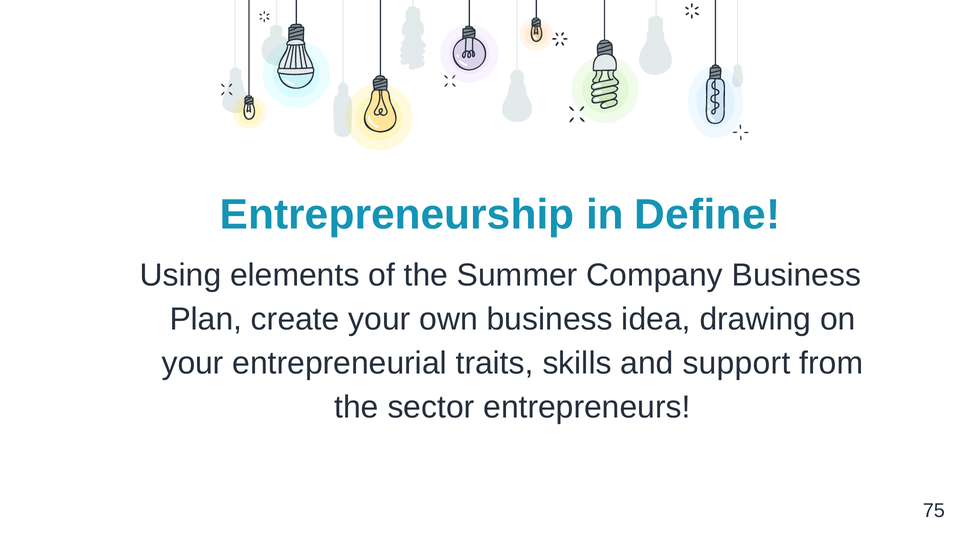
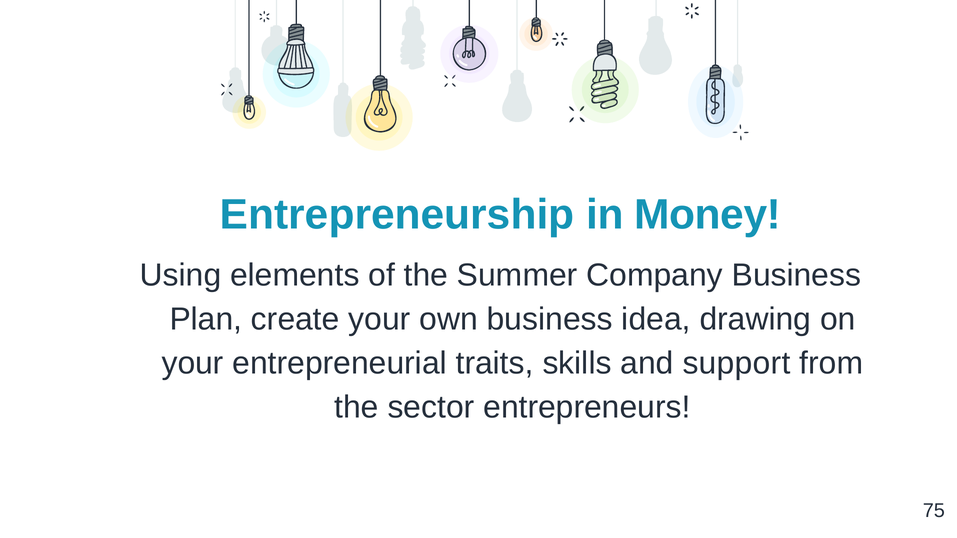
Define: Define -> Money (708, 215)
